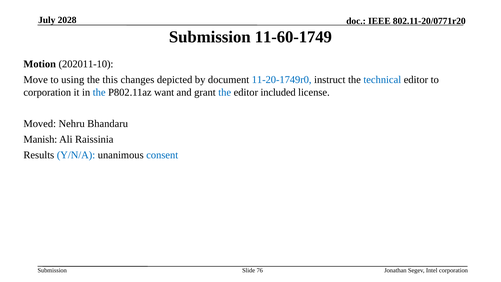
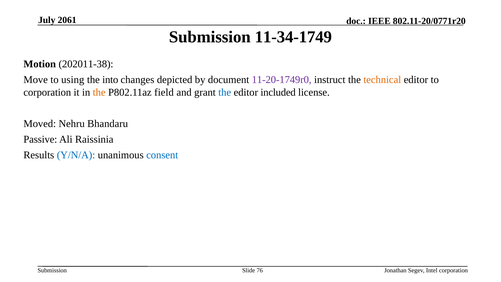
2028: 2028 -> 2061 (67, 20)
11-60-1749: 11-60-1749 -> 11-34-1749 (293, 37)
202011-10: 202011-10 -> 202011-38 (86, 64)
this: this -> into (110, 80)
11-20-1749r0 colour: blue -> purple (282, 80)
technical colour: blue -> orange (382, 80)
the colour: blue -> orange (99, 92)
want: want -> field (164, 92)
Manish: Manish -> Passive (40, 139)
